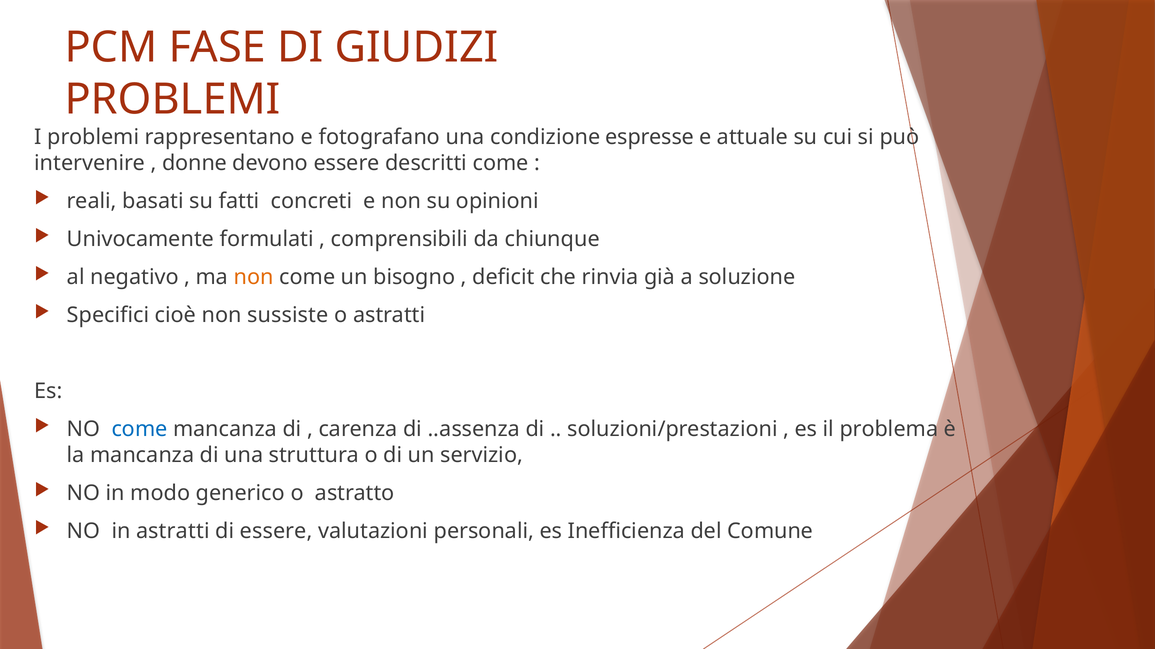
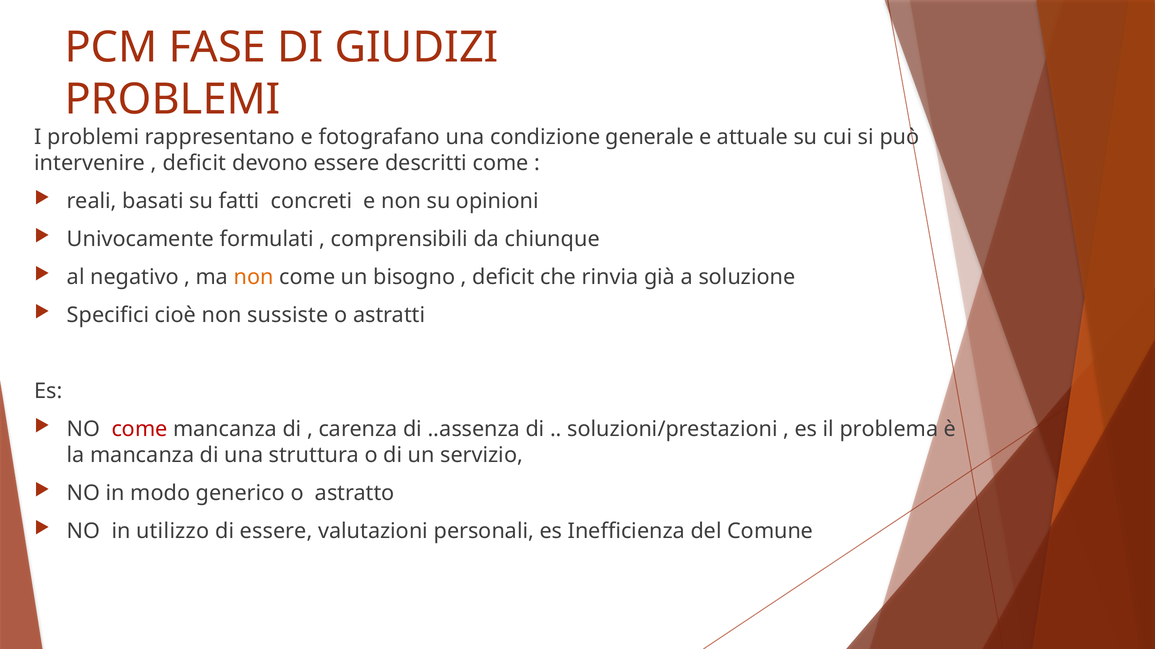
espresse: espresse -> generale (650, 137)
donne: donne -> deficit (194, 163)
come colour: blue -> red (140, 430)
in astratti: astratti -> utilizzo (173, 532)
